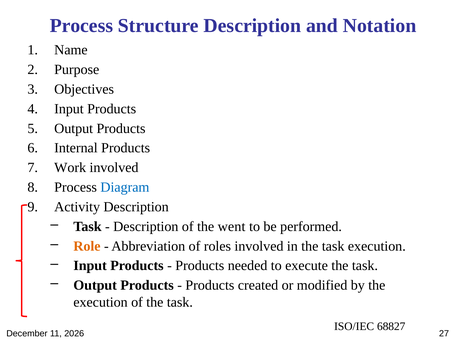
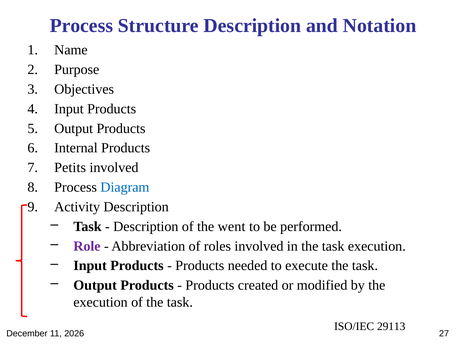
Work: Work -> Petits (70, 168)
Role colour: orange -> purple (87, 246)
68827: 68827 -> 29113 (391, 327)
